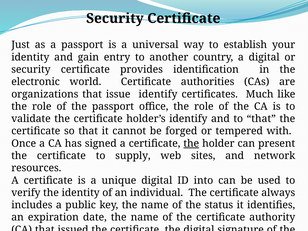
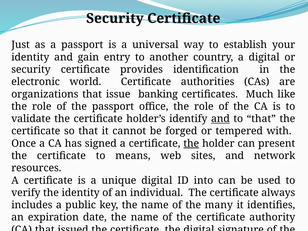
issue identify: identify -> banking (158, 94)
and underline: none -> present (220, 119)
supply: supply -> means (133, 156)
status: status -> many (219, 205)
